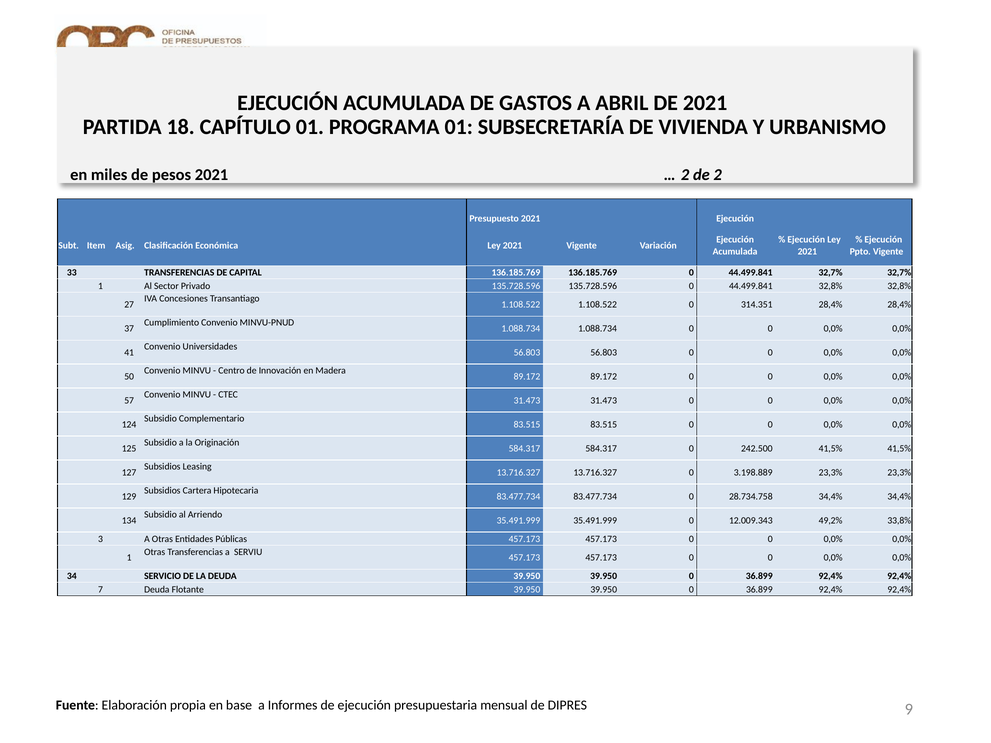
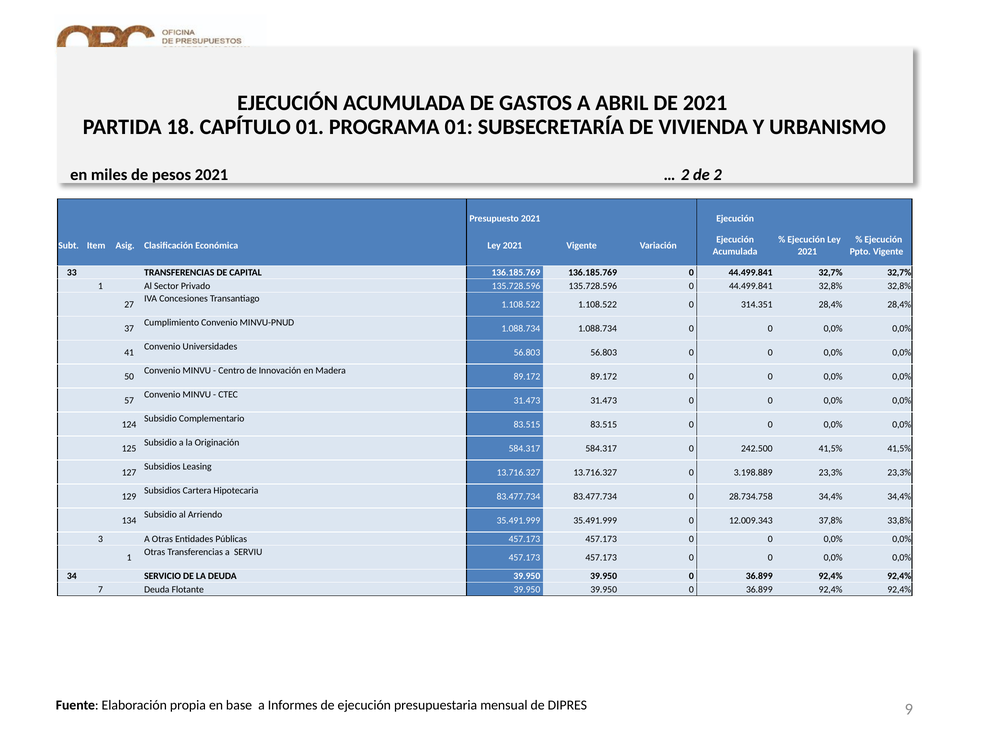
49,2%: 49,2% -> 37,8% (831, 521)
